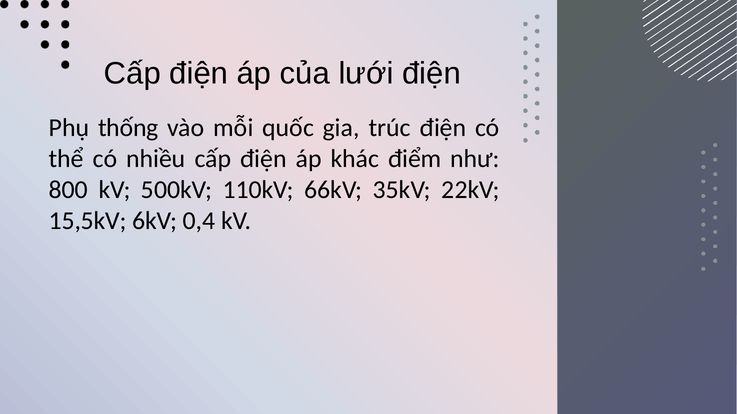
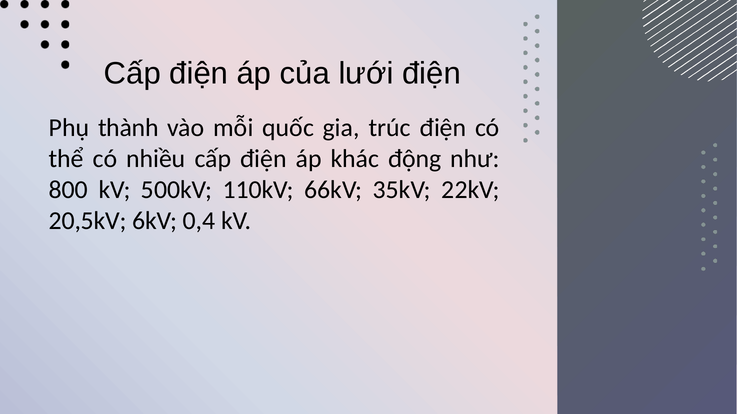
thống: thống -> thành (128, 128)
điểm: điểm -> động (415, 159)
15,5kV: 15,5kV -> 20,5kV (88, 221)
